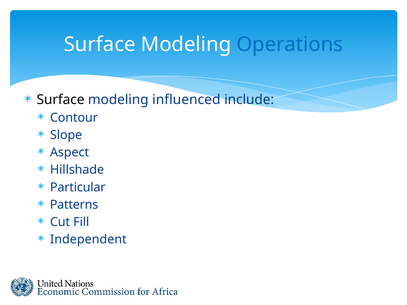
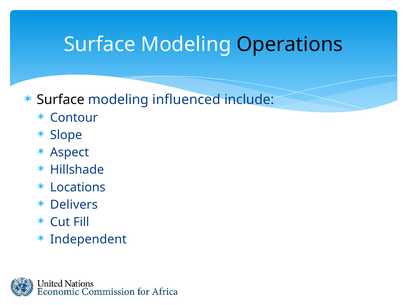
Operations colour: blue -> black (290, 44)
Particular: Particular -> Locations (78, 187)
Patterns: Patterns -> Delivers (74, 205)
